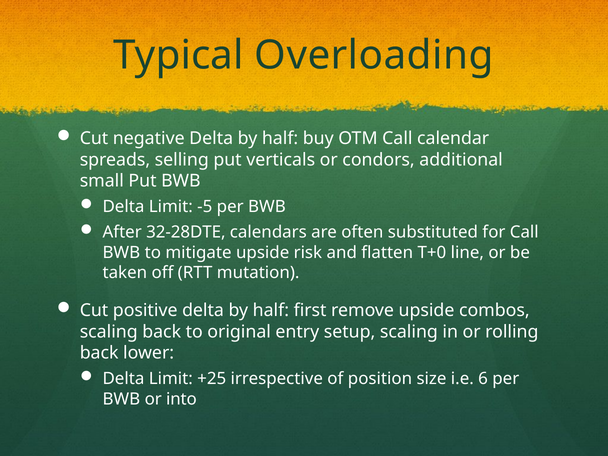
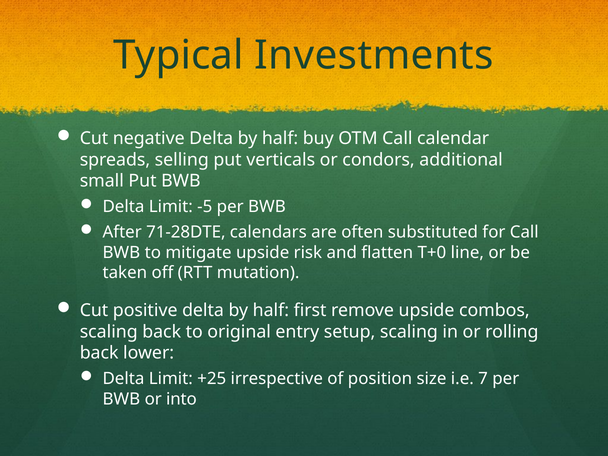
Overloading: Overloading -> Investments (374, 55)
32-28DTE: 32-28DTE -> 71-28DTE (186, 232)
6: 6 -> 7 (483, 379)
